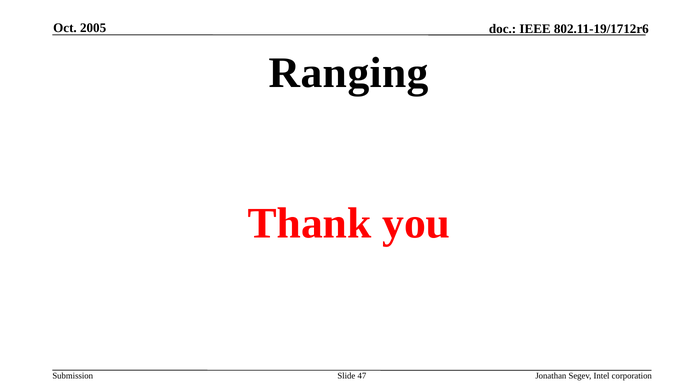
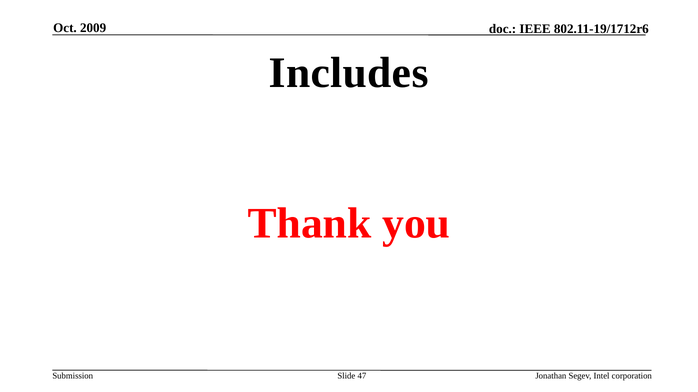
2005: 2005 -> 2009 (93, 28)
Ranging: Ranging -> Includes (349, 73)
